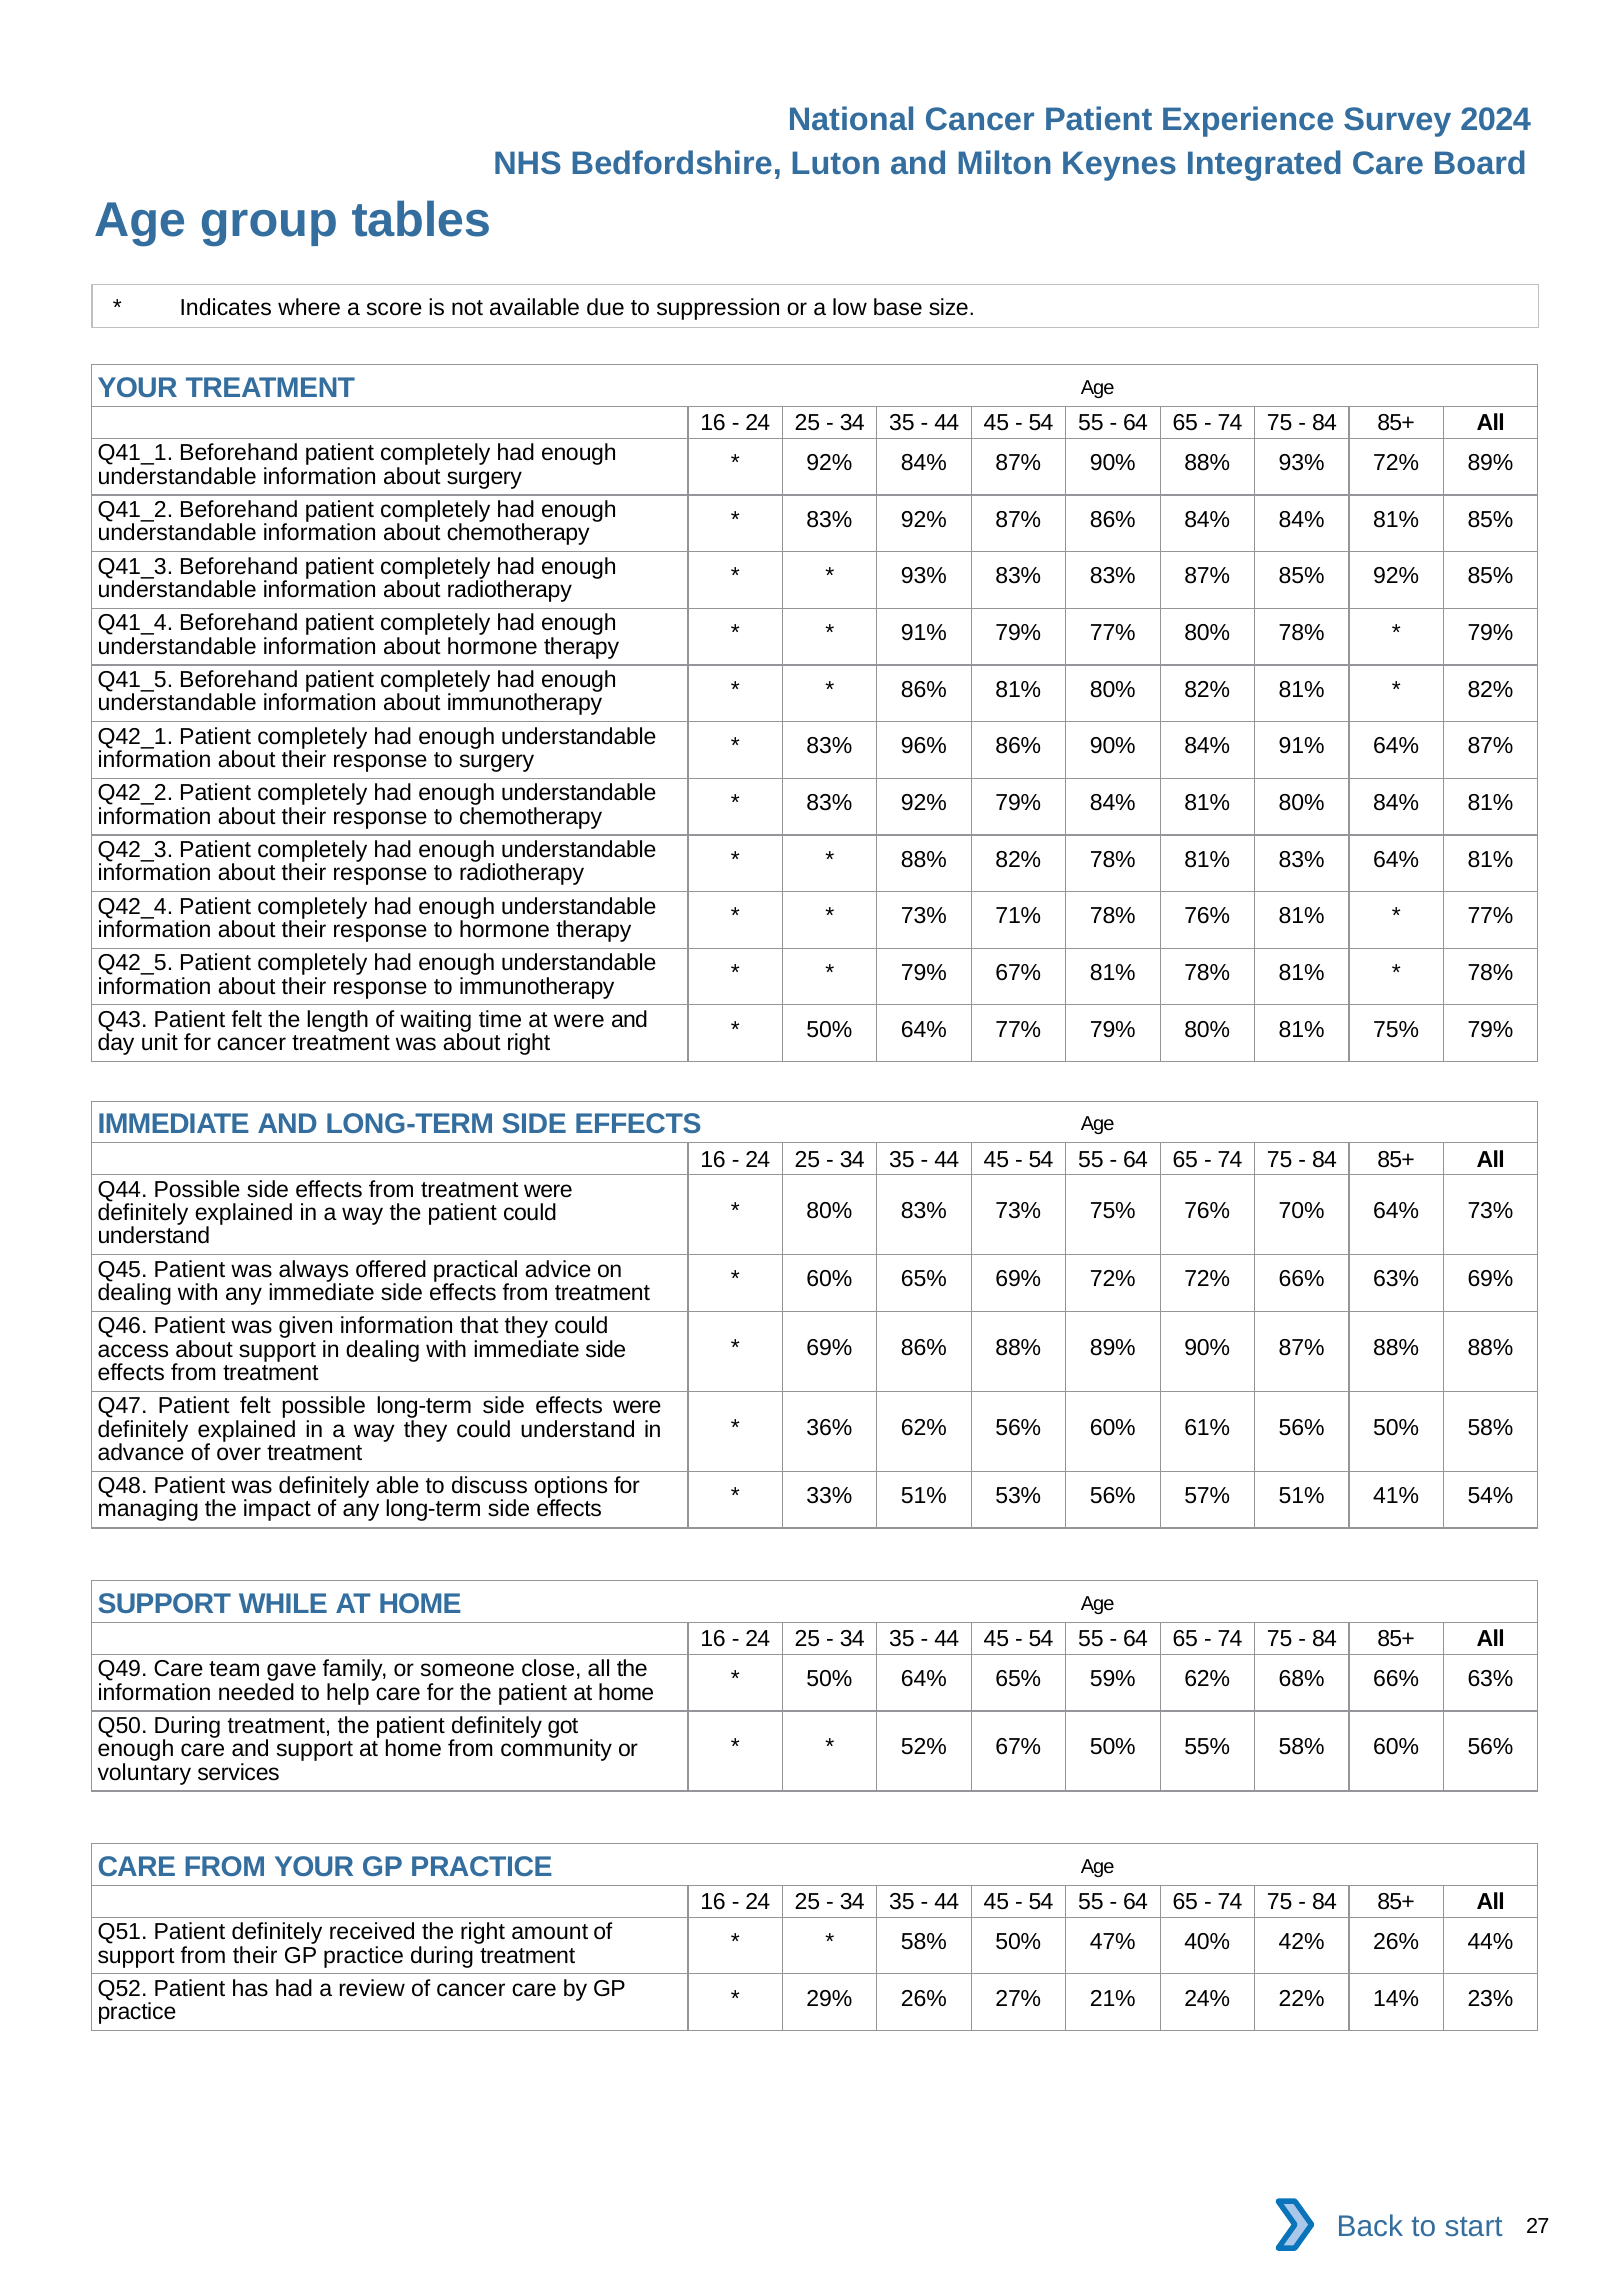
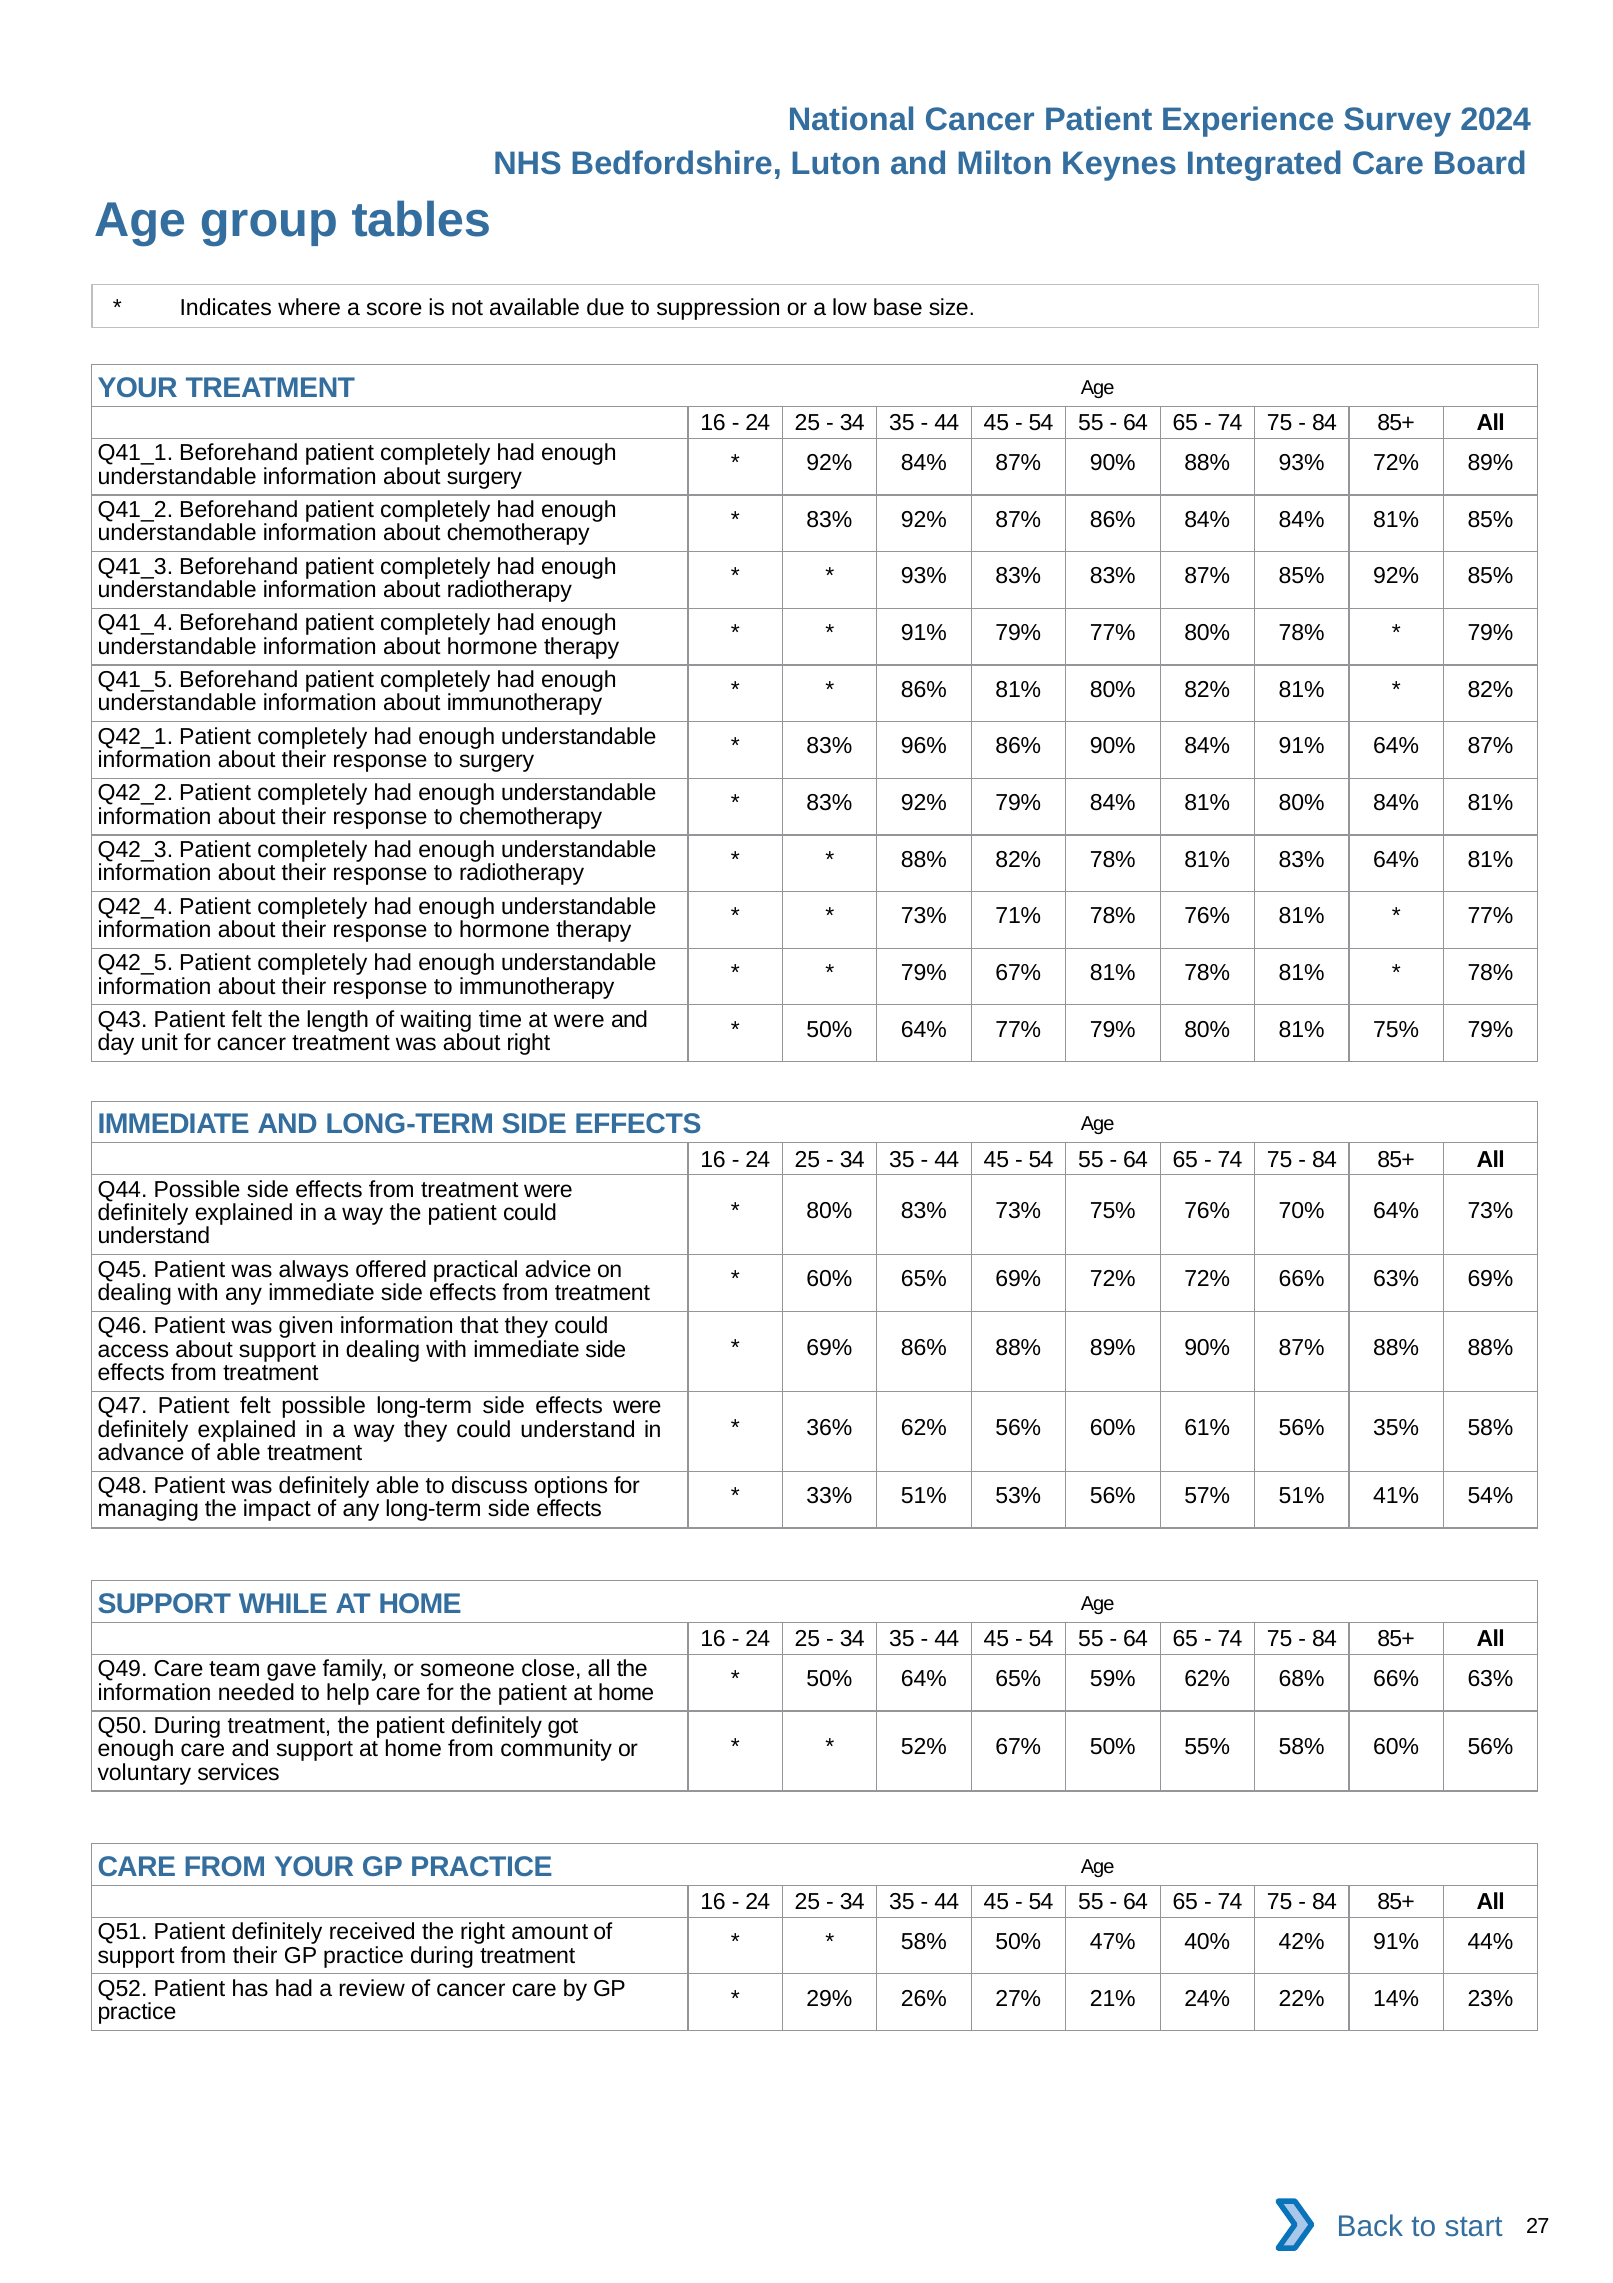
56% 50%: 50% -> 35% (1396, 1427)
of over: over -> able (239, 1452)
42% 26%: 26% -> 91% (1396, 1942)
